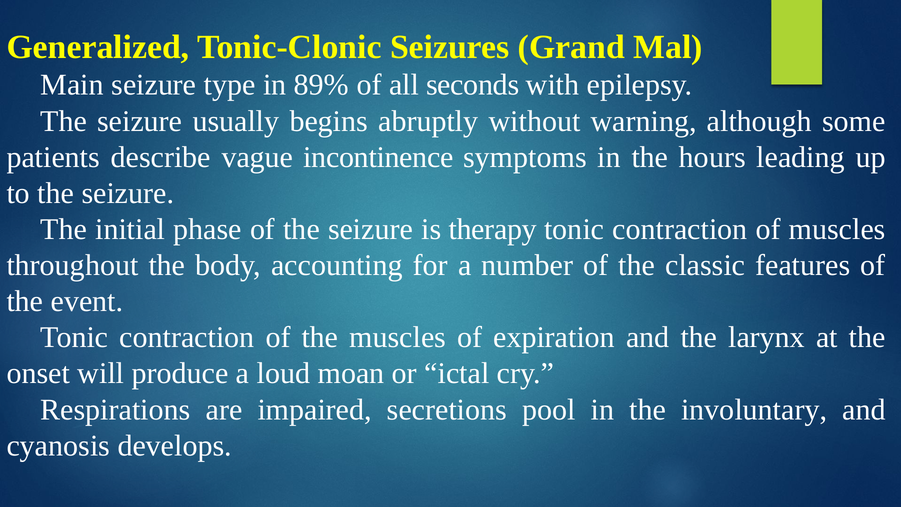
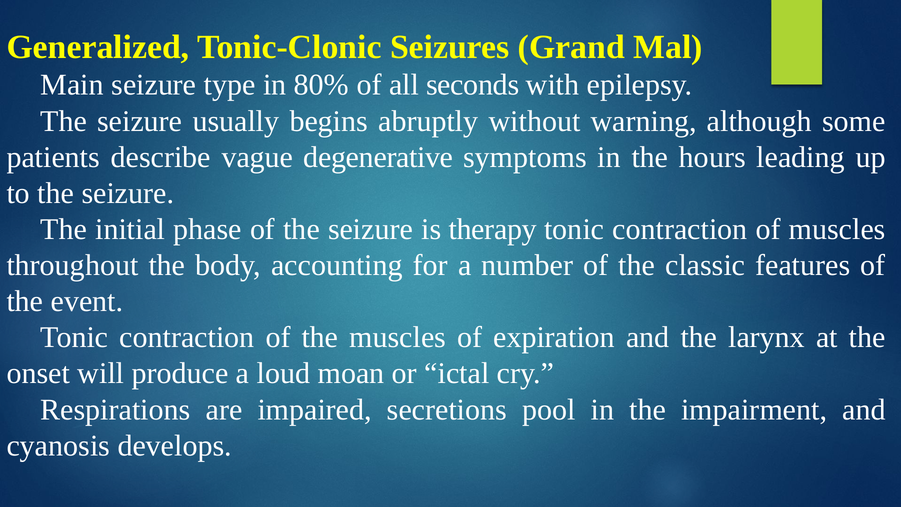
89%: 89% -> 80% (321, 85)
incontinence: incontinence -> degenerative (378, 157)
involuntary: involuntary -> impairment (754, 409)
